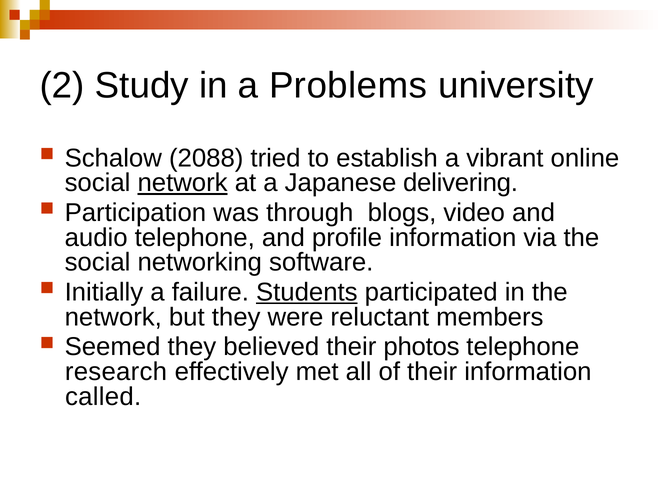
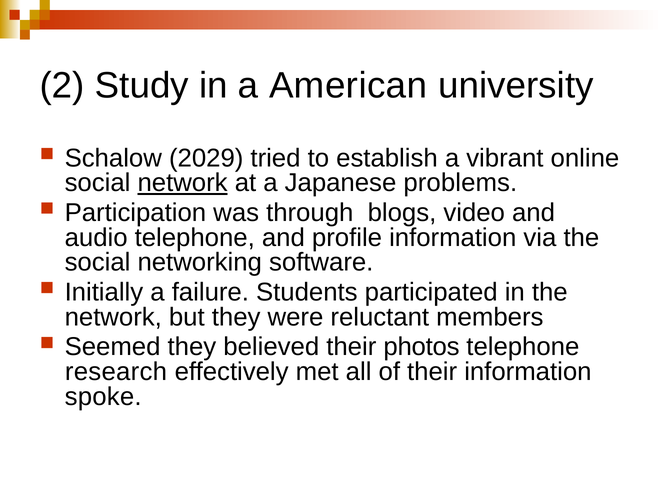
Problems: Problems -> American (348, 85)
2088: 2088 -> 2029 (206, 158)
delivering: delivering -> problems (460, 183)
Students underline: present -> none (307, 292)
called: called -> spoke (103, 397)
